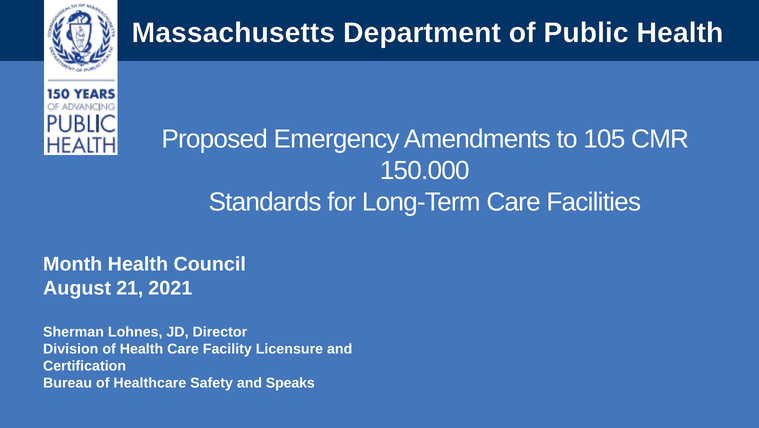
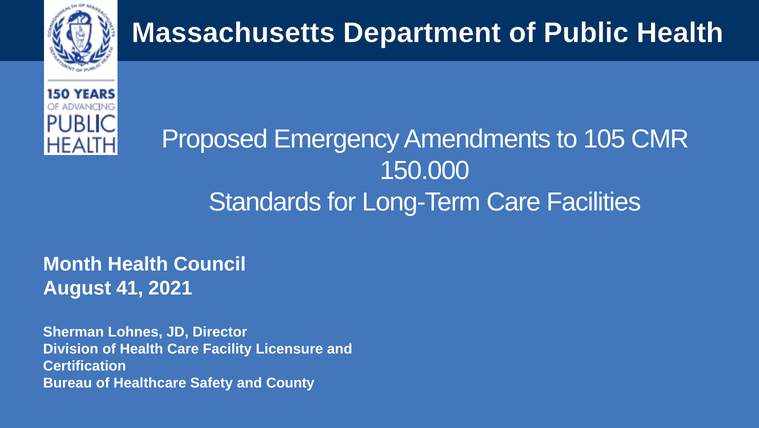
21: 21 -> 41 (130, 288)
Speaks: Speaks -> County (290, 383)
